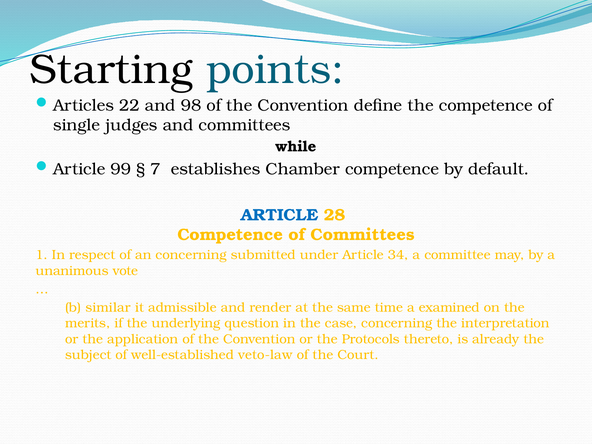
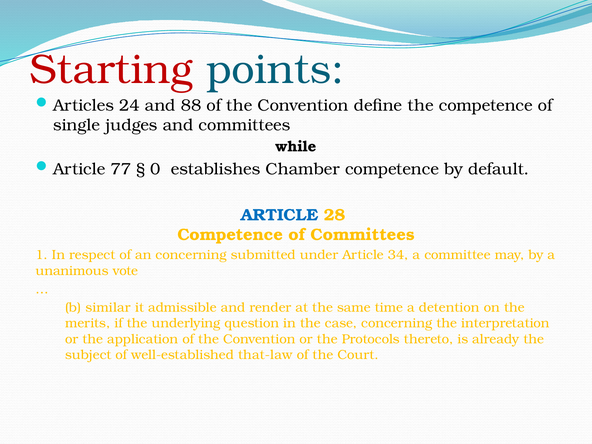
Starting colour: black -> red (111, 70)
22: 22 -> 24 (129, 105)
98: 98 -> 88 (191, 105)
99: 99 -> 77 (121, 169)
7: 7 -> 0 (155, 169)
examined: examined -> detention (449, 307)
veto-law: veto-law -> that-law (265, 355)
